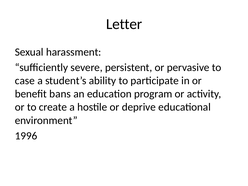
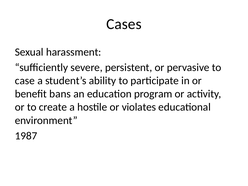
Letter: Letter -> Cases (124, 24)
deprive: deprive -> violates (139, 107)
1996: 1996 -> 1987 (26, 136)
